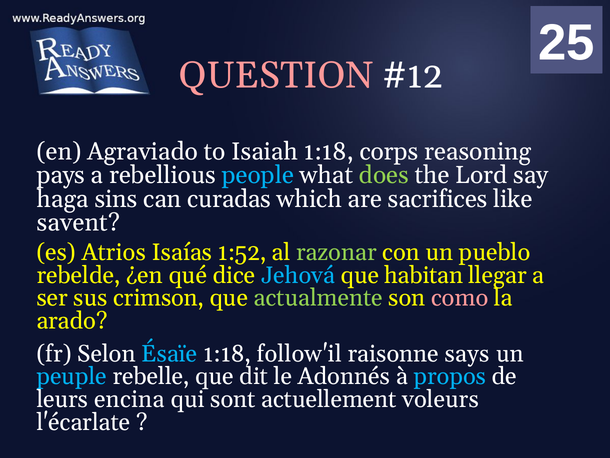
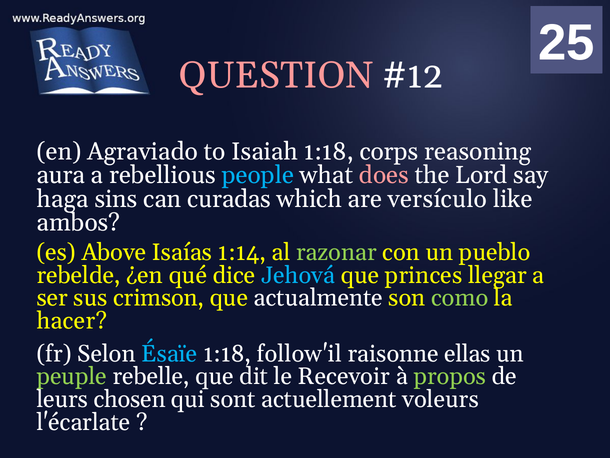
pays: pays -> aura (61, 175)
does colour: light green -> pink (384, 175)
sacrifices: sacrifices -> versículo (438, 199)
savent: savent -> ambos (78, 222)
Atrios: Atrios -> Above (114, 252)
1:52: 1:52 -> 1:14 (242, 252)
habitan: habitan -> princes (424, 275)
actualmente colour: light green -> white (318, 298)
como colour: pink -> light green (460, 298)
arado: arado -> hacer (72, 321)
says: says -> ellas (467, 353)
peuple colour: light blue -> light green (72, 376)
Adonnés: Adonnés -> Recevoir (344, 376)
propos colour: light blue -> light green (450, 376)
encina: encina -> chosen (130, 399)
